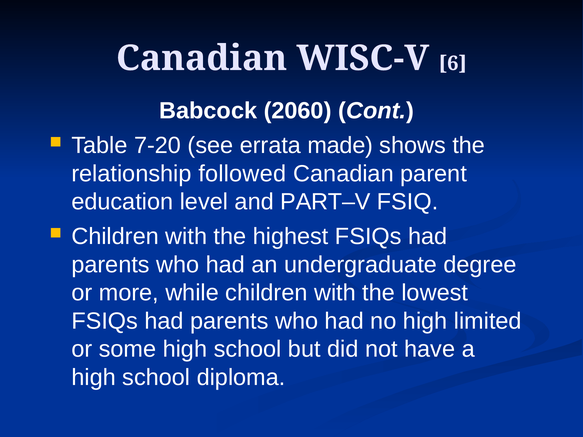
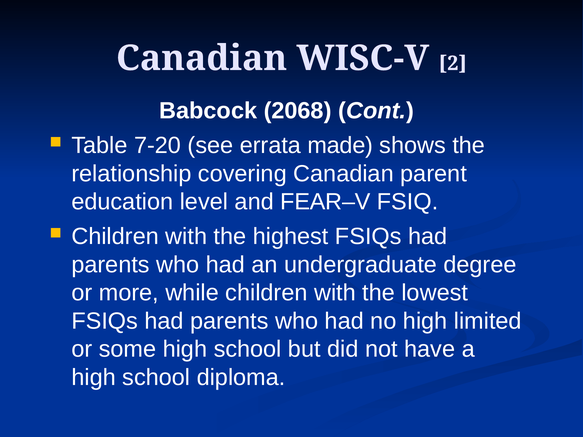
6: 6 -> 2 (453, 63)
2060: 2060 -> 2068 (298, 111)
followed: followed -> covering (242, 174)
PART–V: PART–V -> FEAR–V (325, 202)
